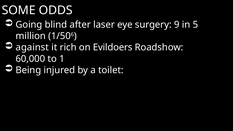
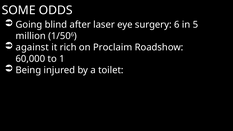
9: 9 -> 6 (177, 25)
Evildoers: Evildoers -> Proclaim (113, 47)
